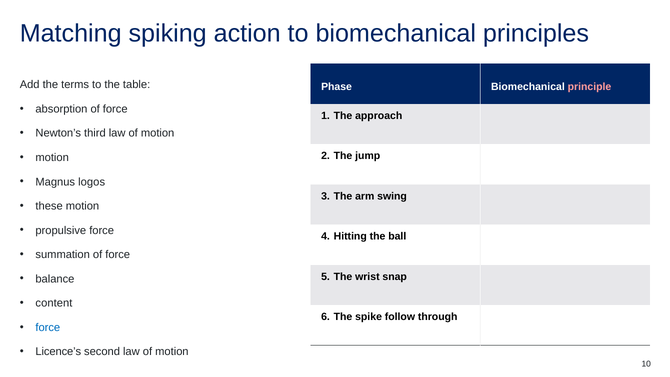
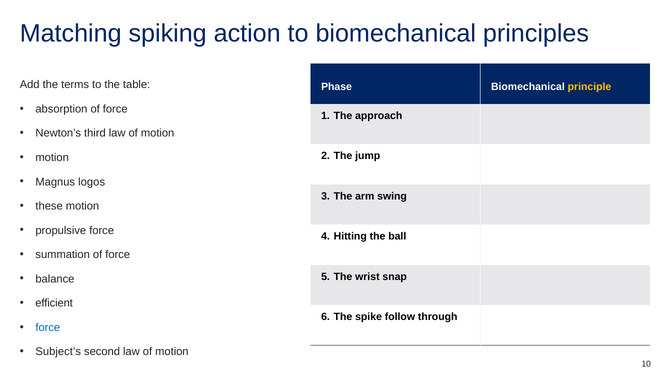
principle colour: pink -> yellow (589, 87)
content: content -> efficient (54, 303)
Licence’s: Licence’s -> Subject’s (58, 352)
